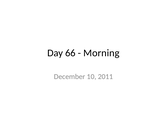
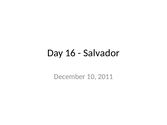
66: 66 -> 16 (70, 53)
Morning: Morning -> Salvador (101, 53)
